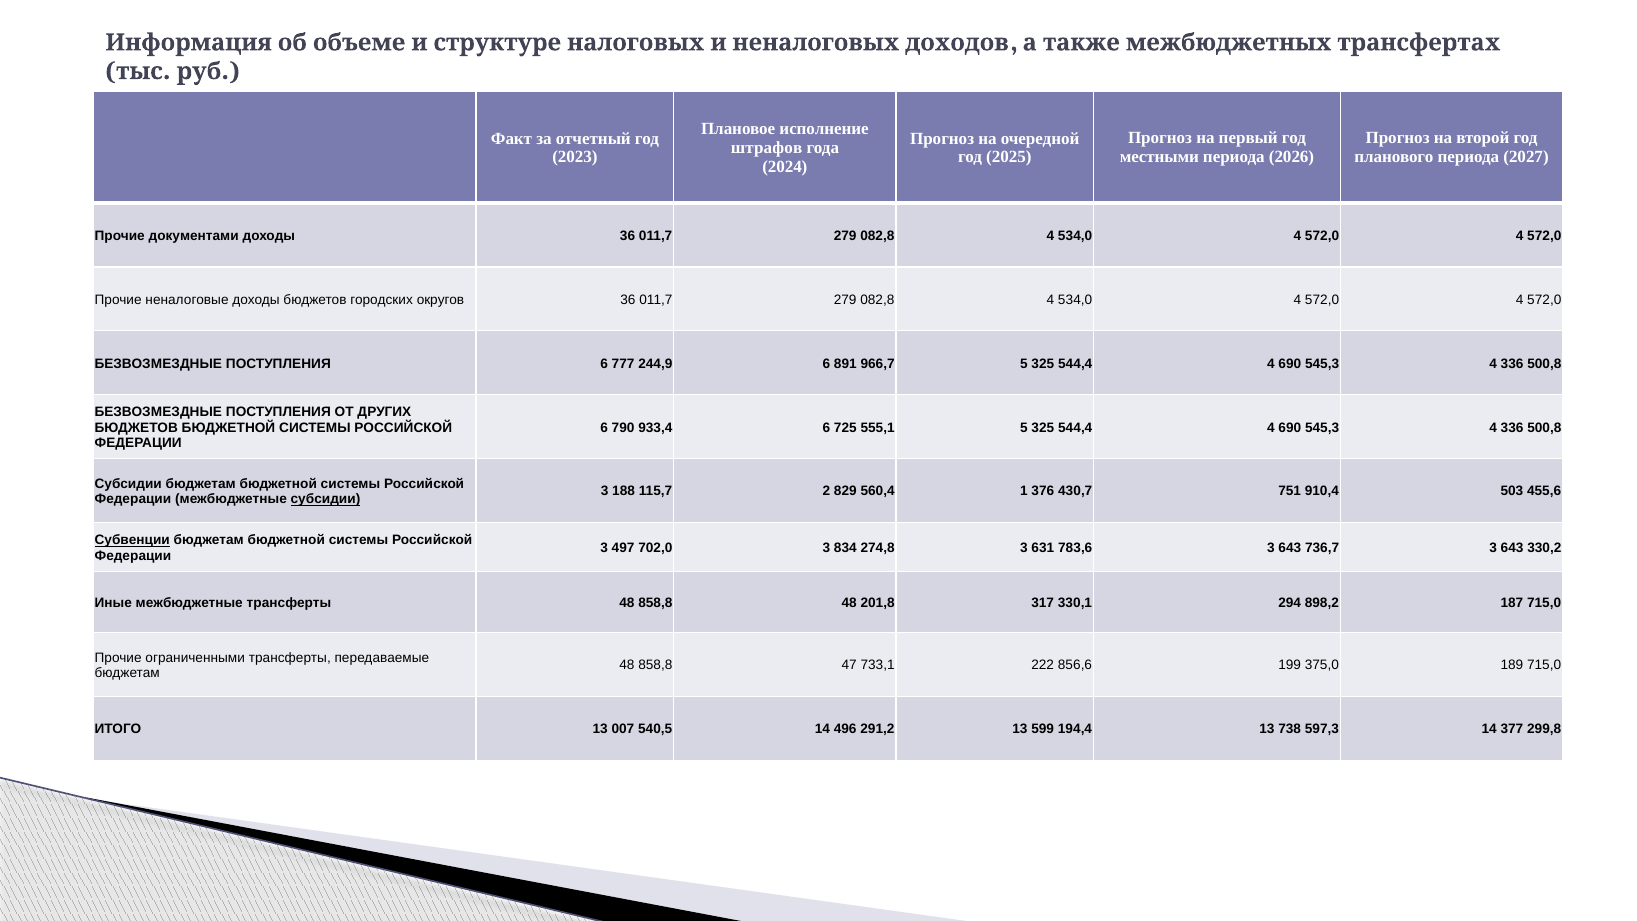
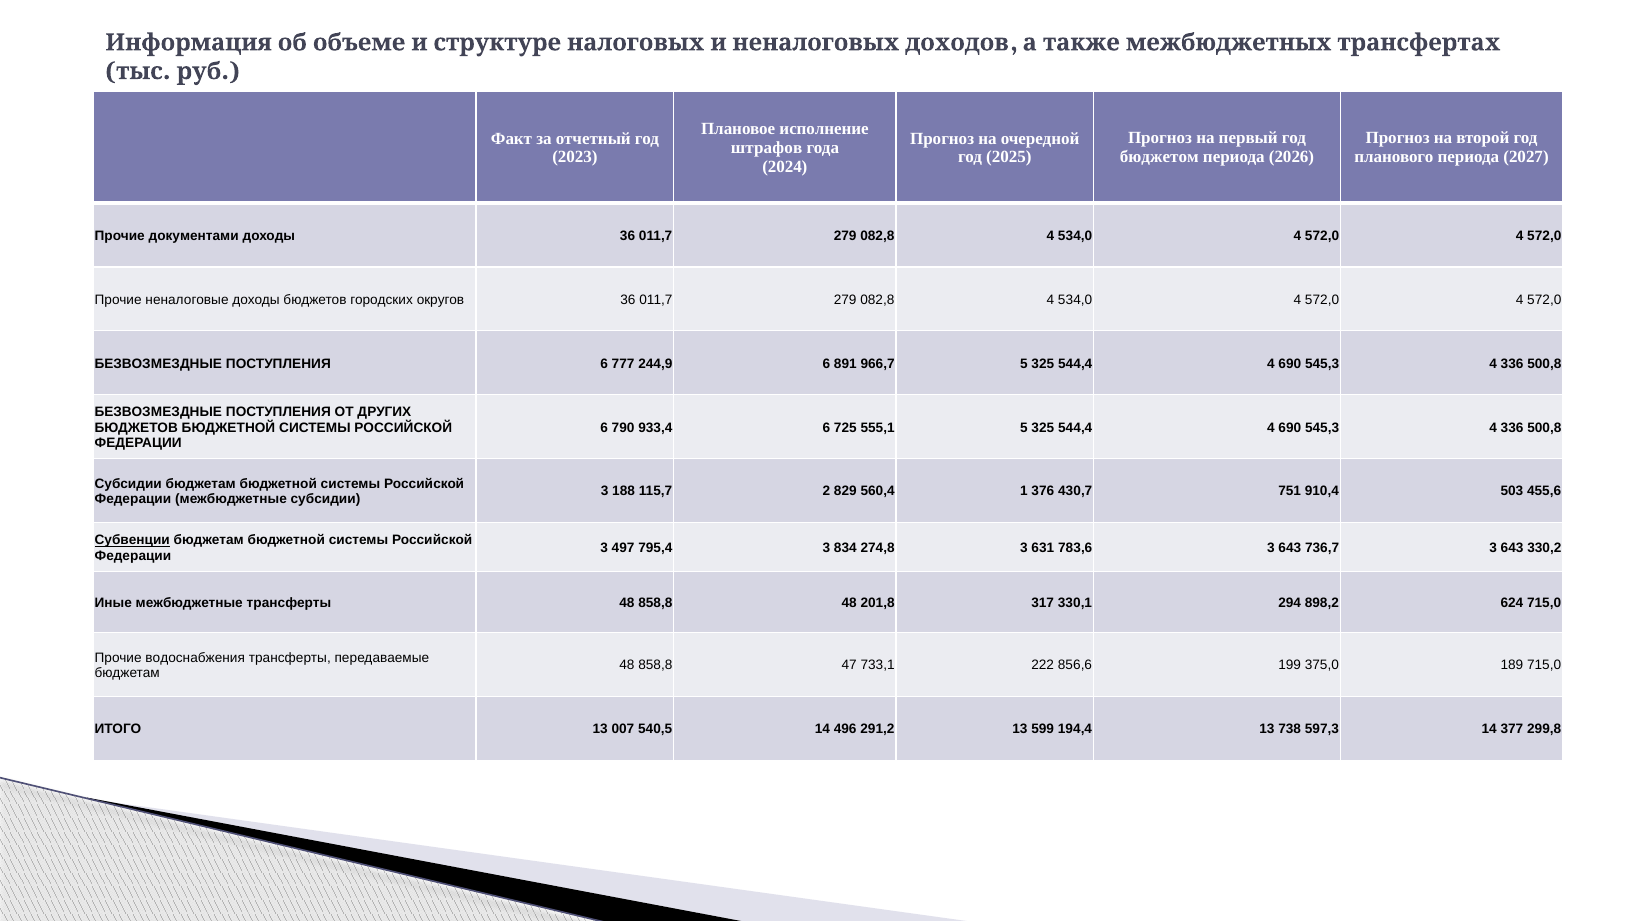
местными: местными -> бюджетом (1159, 157)
субсидии underline: present -> none (325, 499)
702,0: 702,0 -> 795,4 (655, 548)
187: 187 -> 624 (1512, 603)
ограниченными: ограниченными -> водоснабжения (195, 658)
